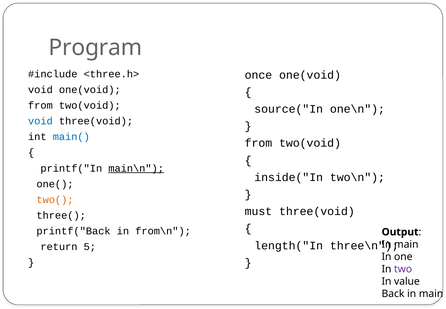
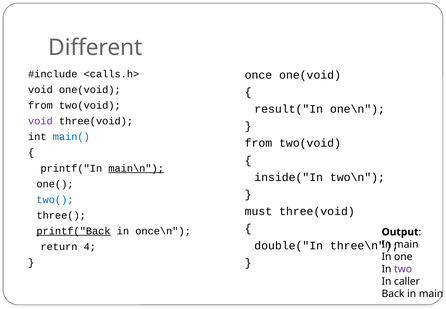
Program: Program -> Different (95, 48)
<three.h>: <three.h> -> <calls.h> (111, 74)
source("In: source("In -> result("In (289, 109)
void colour: blue -> purple (40, 121)
two( colour: orange -> blue (55, 199)
printf("Back underline: none -> present (74, 231)
from\n: from\n -> once\n (163, 231)
length("In: length("In -> double("In (289, 245)
5: 5 -> 4 (90, 247)
value: value -> caller (407, 281)
